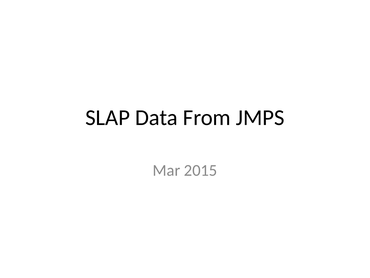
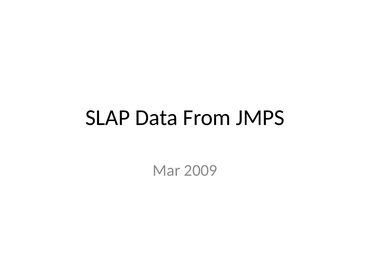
2015: 2015 -> 2009 (201, 170)
